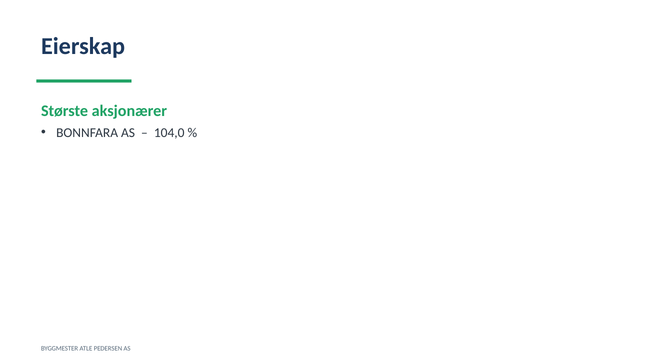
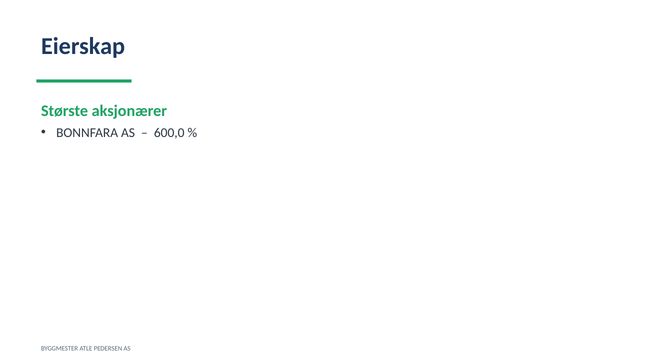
104,0: 104,0 -> 600,0 (169, 133)
